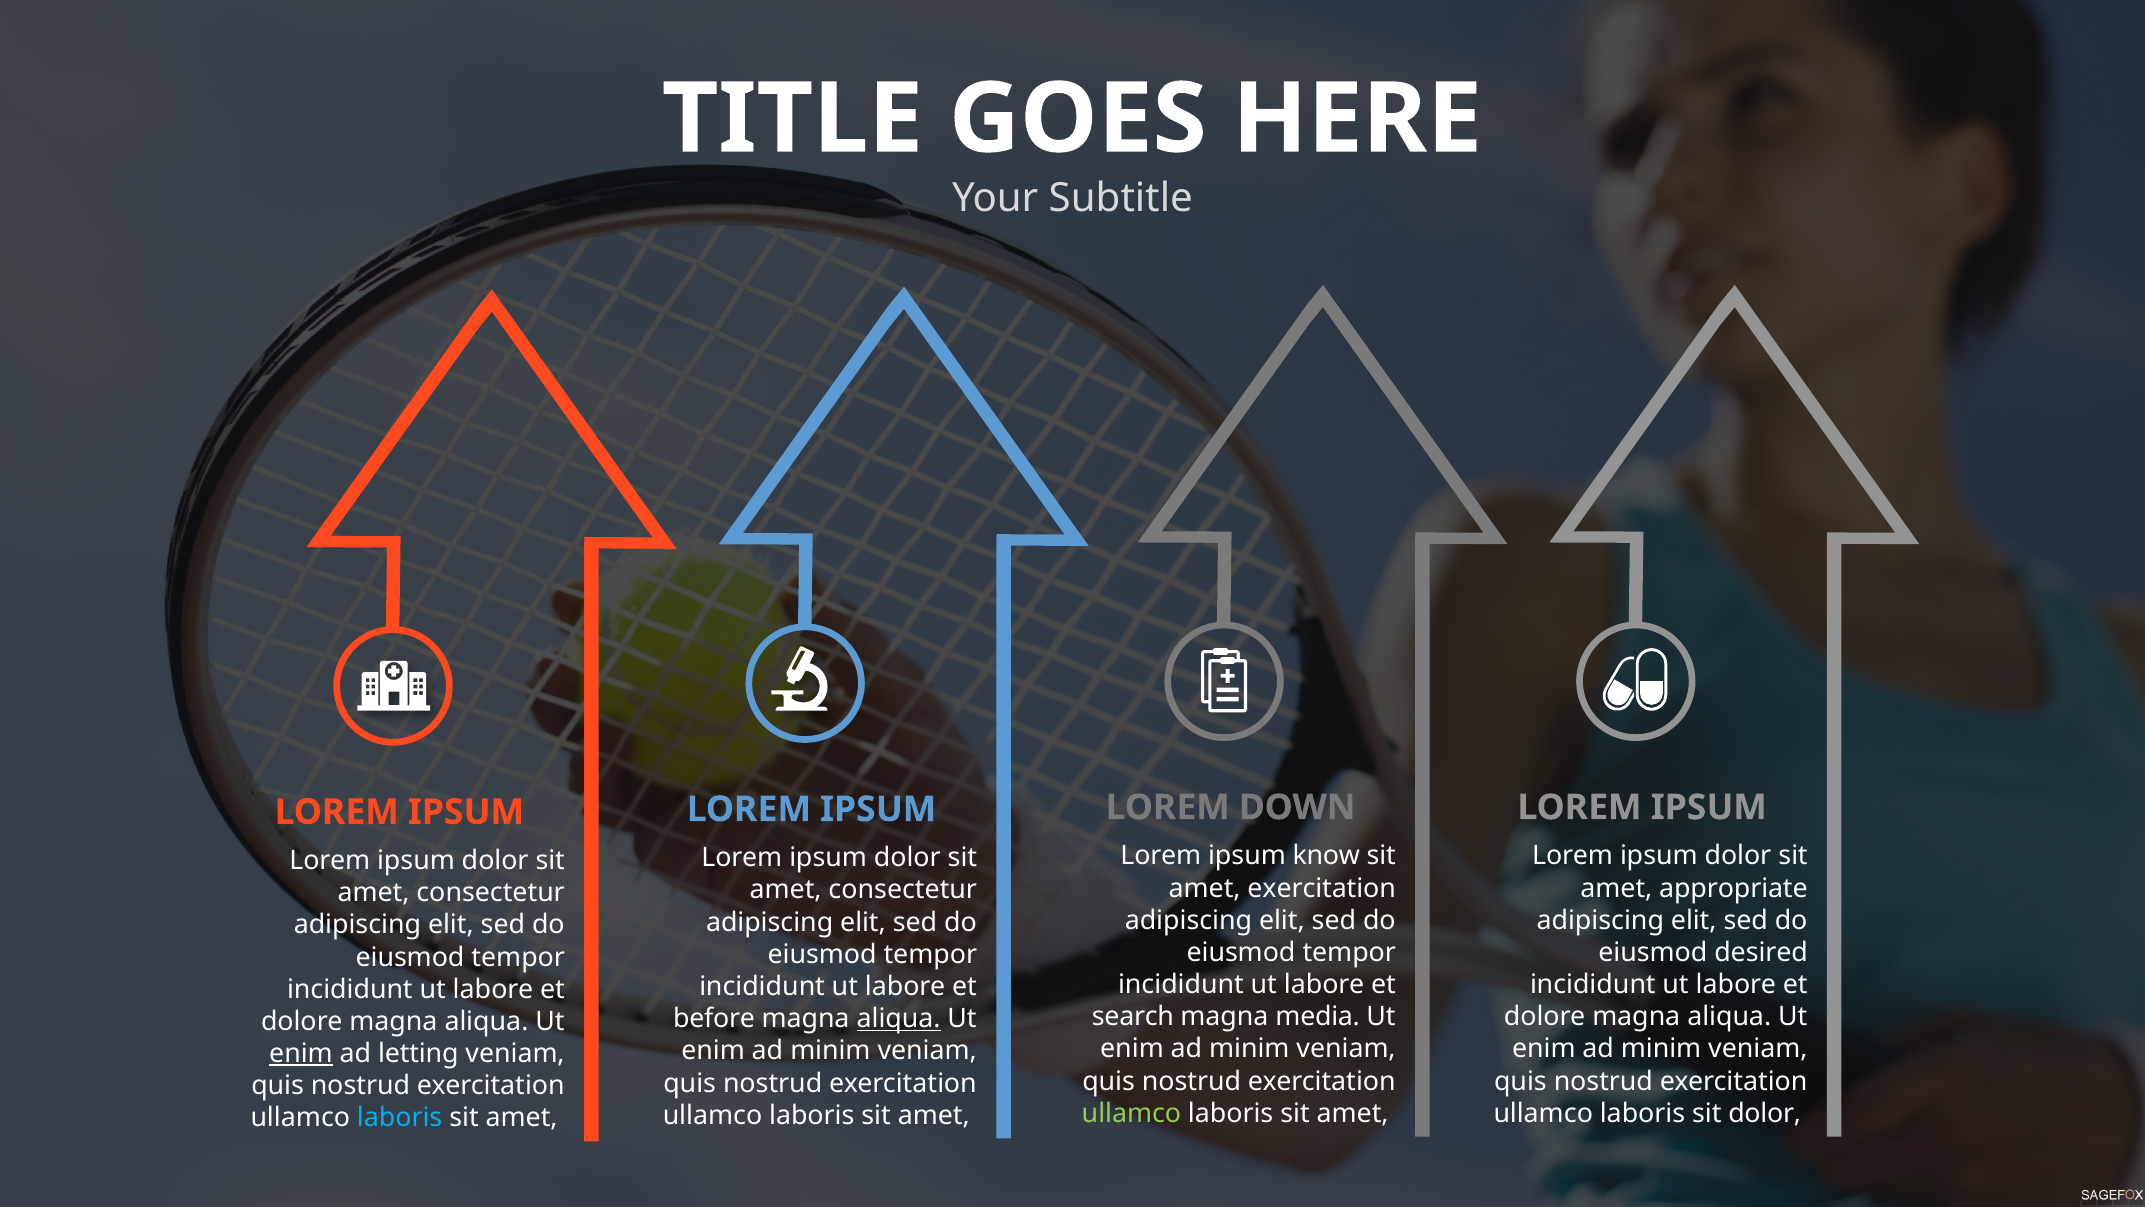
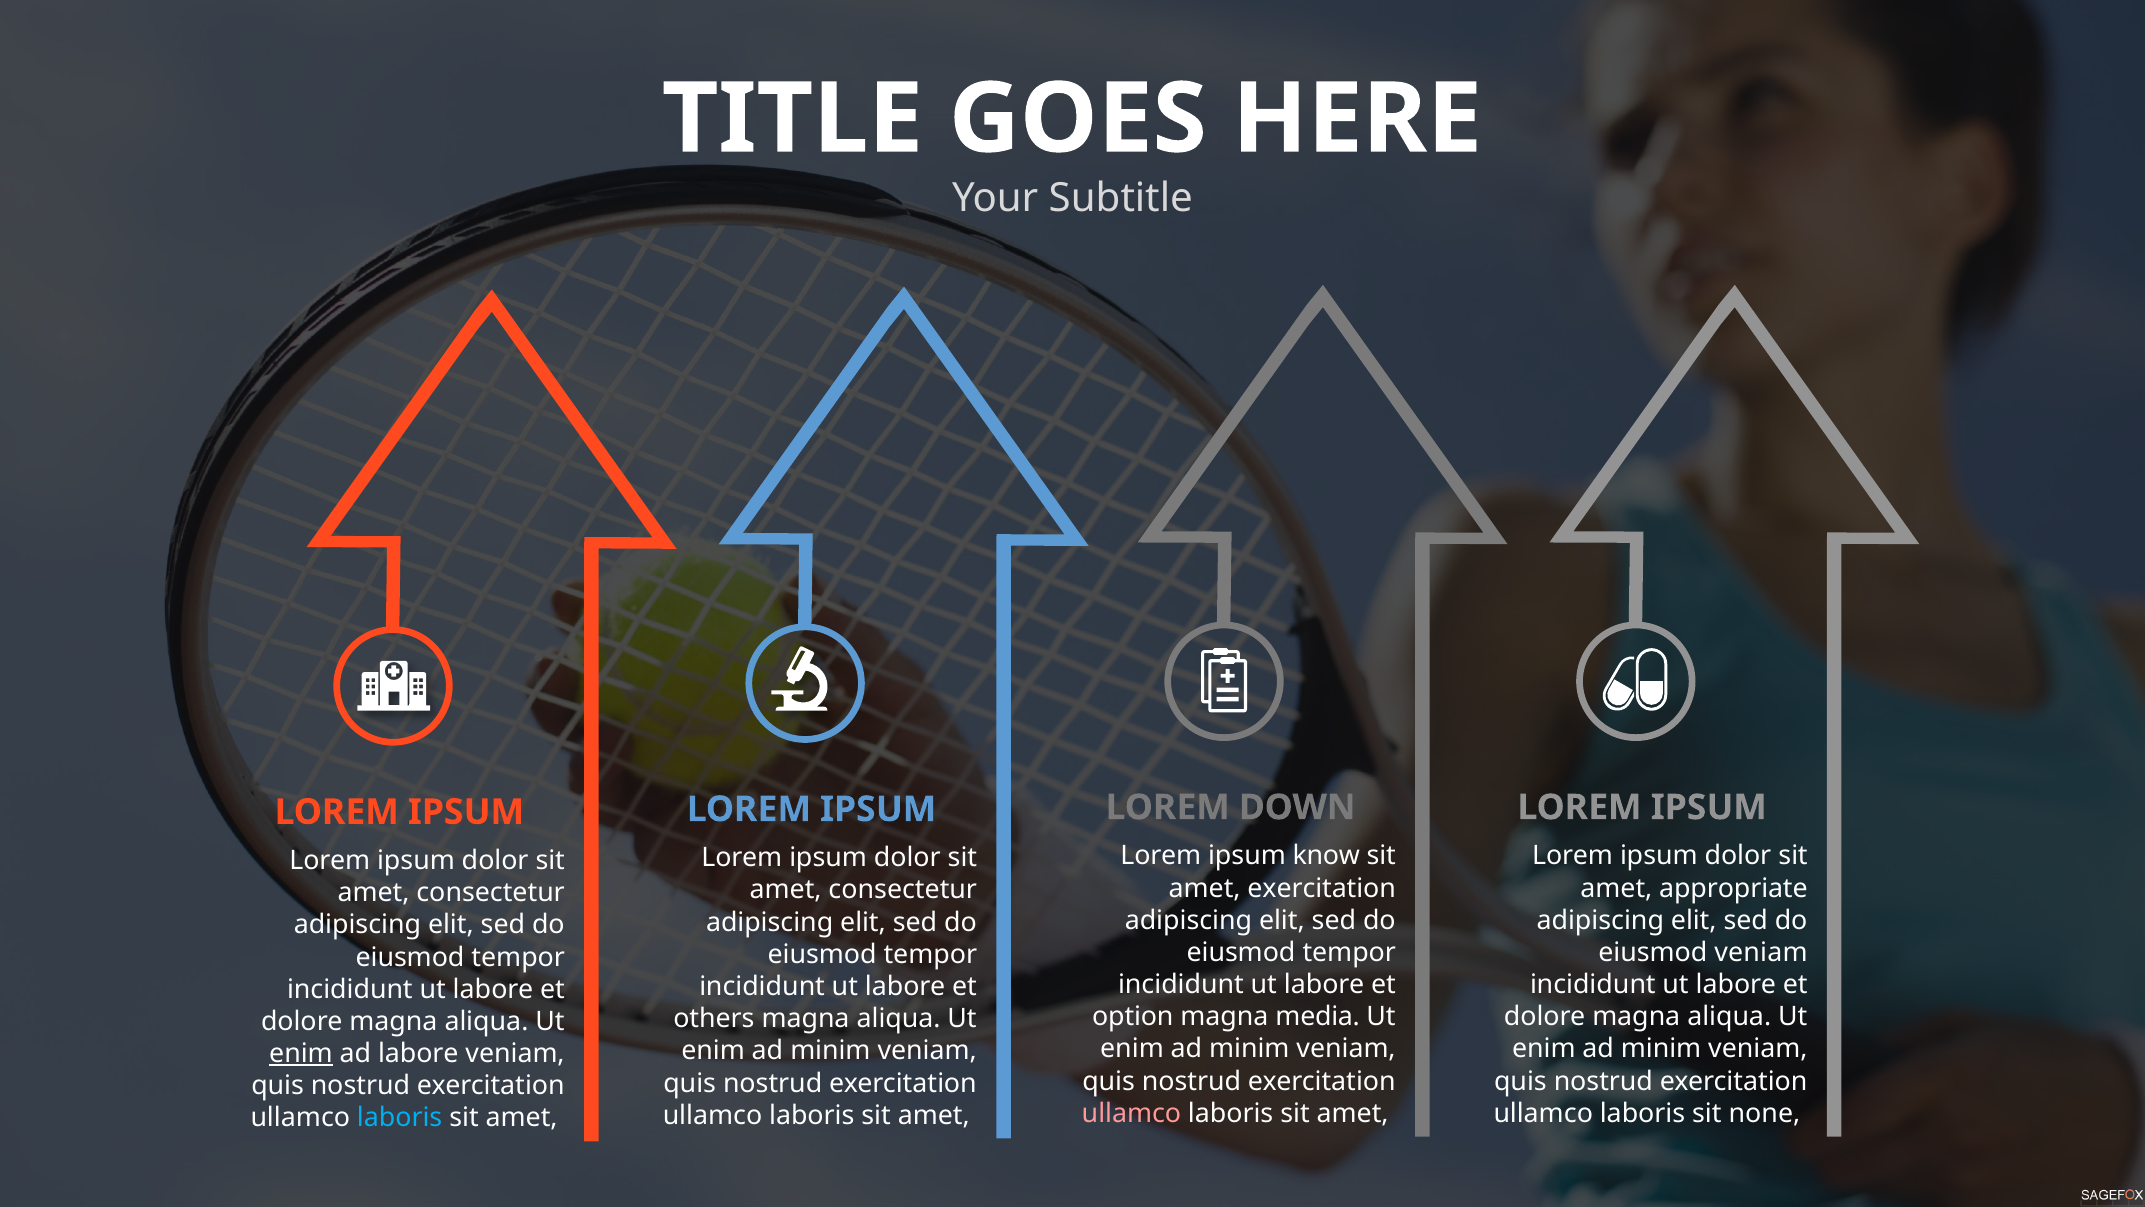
eiusmod desired: desired -> veniam (1761, 952)
search: search -> option (1133, 1017)
before: before -> others (714, 1018)
aliqua underline: present -> none (899, 1018)
ad letting: letting -> labore (418, 1053)
ullamco colour: light green -> pink (1131, 1113)
sit dolor: dolor -> none (1764, 1113)
